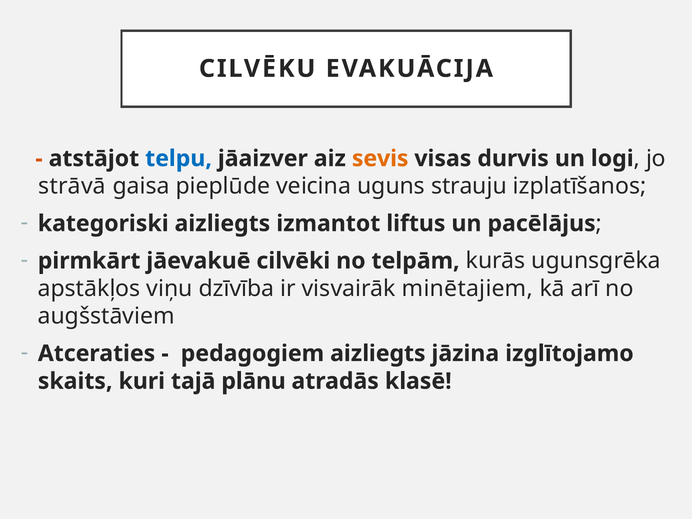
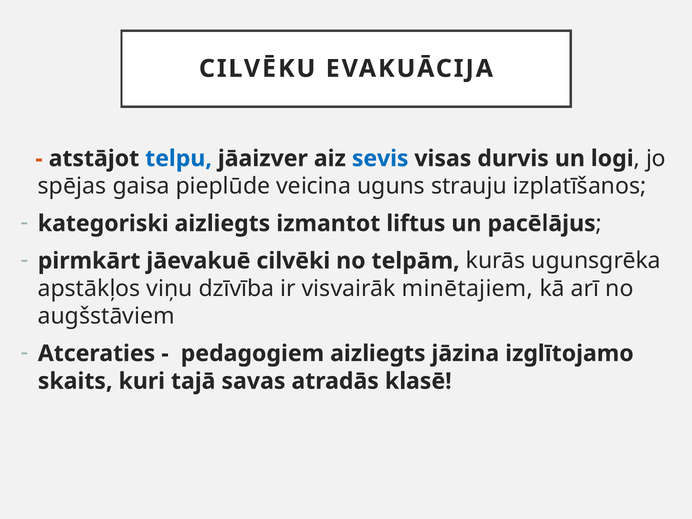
sevis colour: orange -> blue (380, 159)
strāvā: strāvā -> spējas (72, 186)
plānu: plānu -> savas (253, 381)
